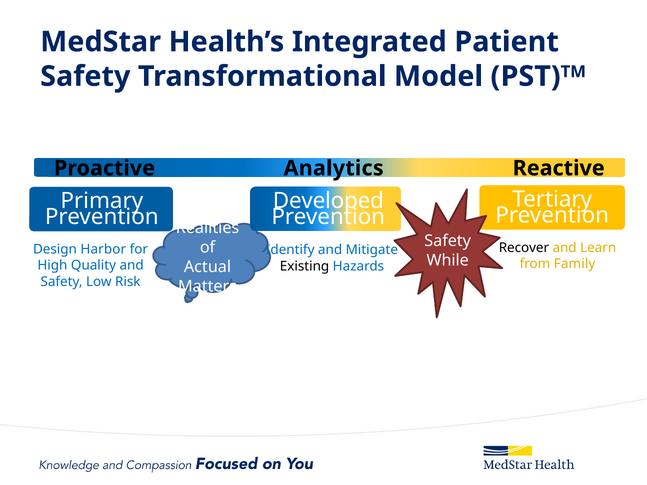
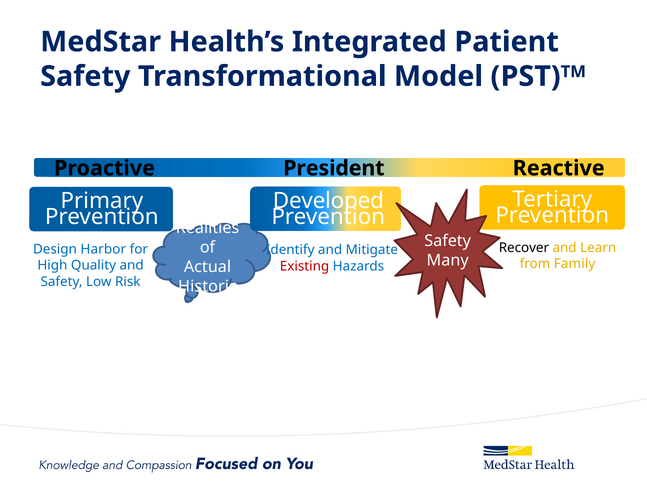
Analytics: Analytics -> President (334, 168)
While: While -> Many (448, 260)
Existing colour: black -> red (305, 266)
Matters: Matters -> Historic (207, 286)
